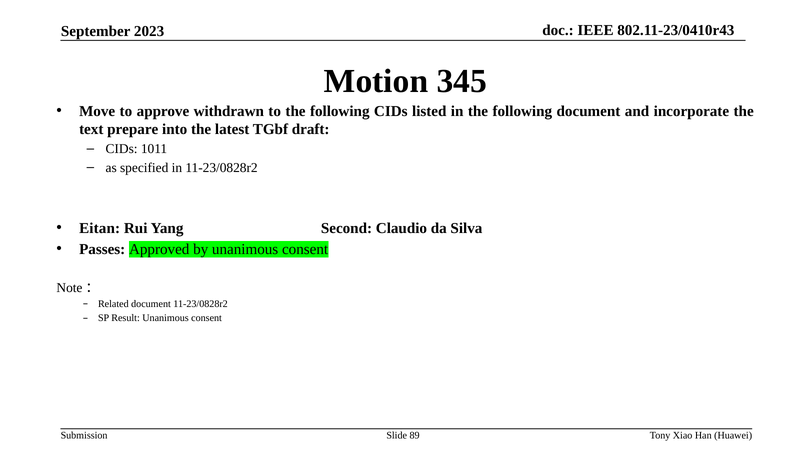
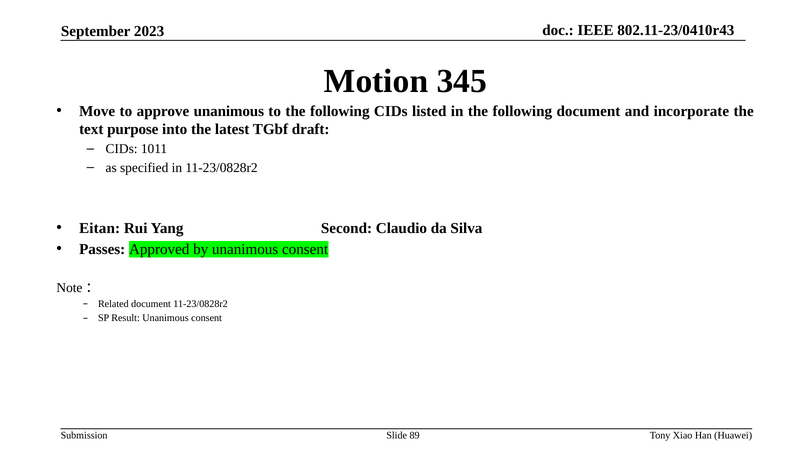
approve withdrawn: withdrawn -> unanimous (229, 111)
prepare: prepare -> purpose (133, 129)
